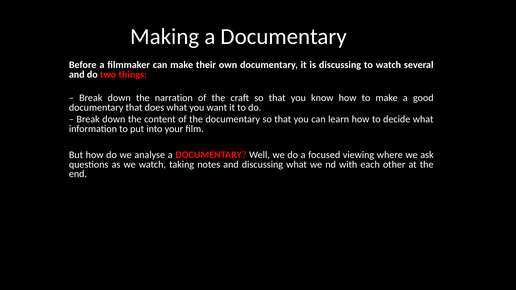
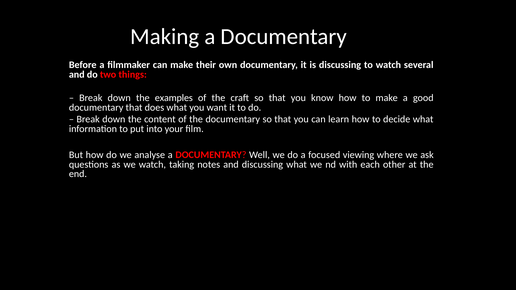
narration: narration -> examples (174, 98)
